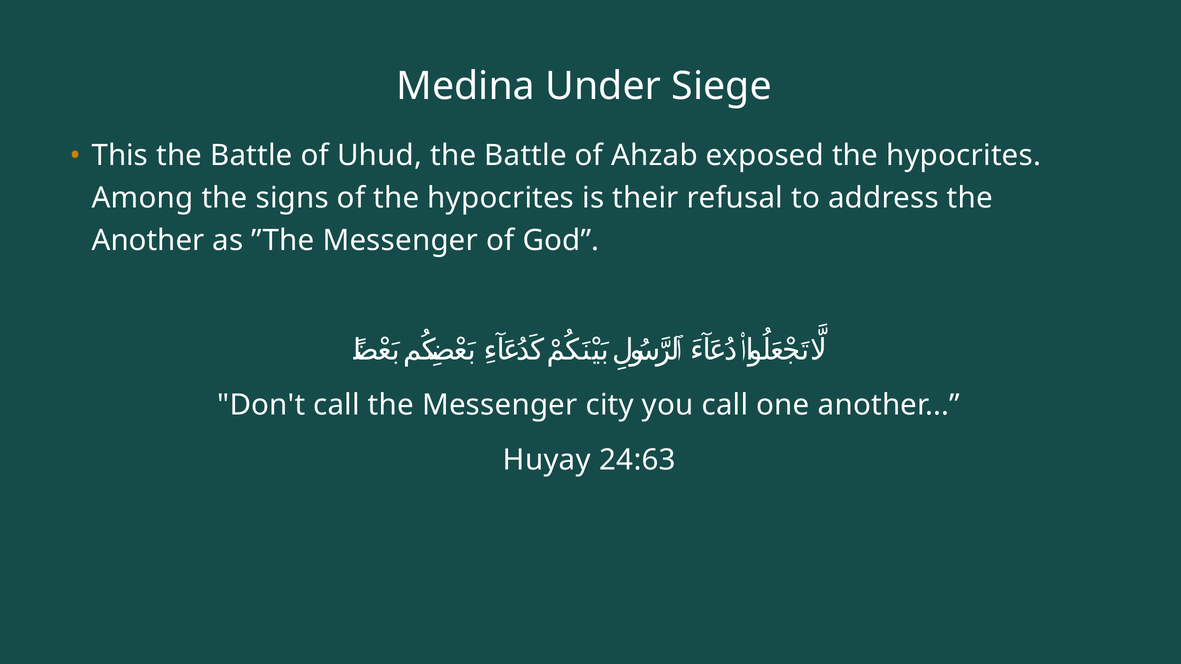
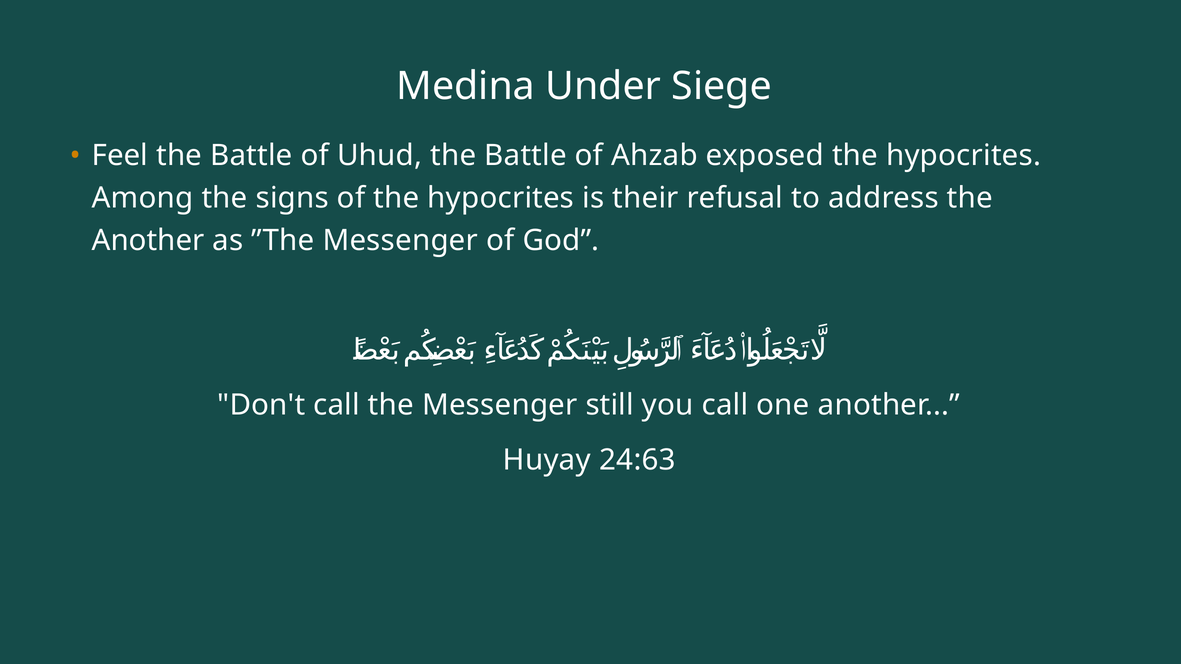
This: This -> Feel (120, 156)
city: city -> still (610, 405)
